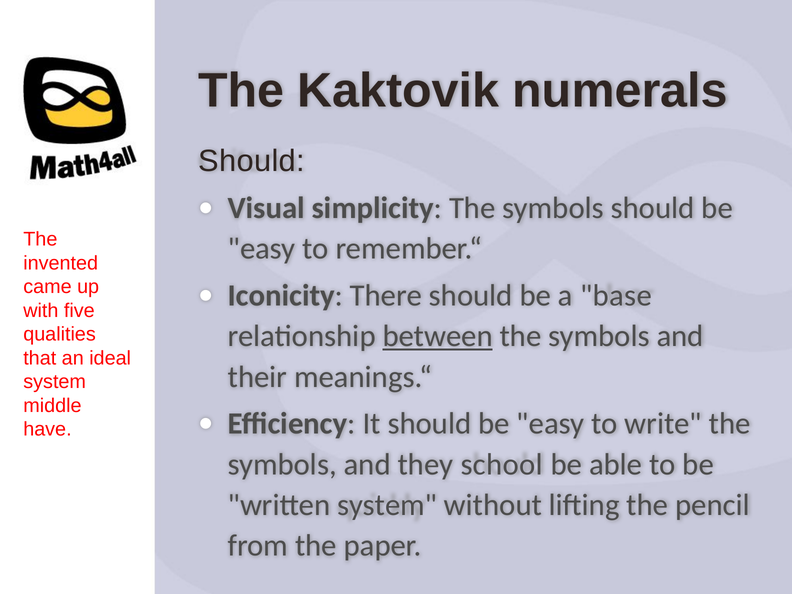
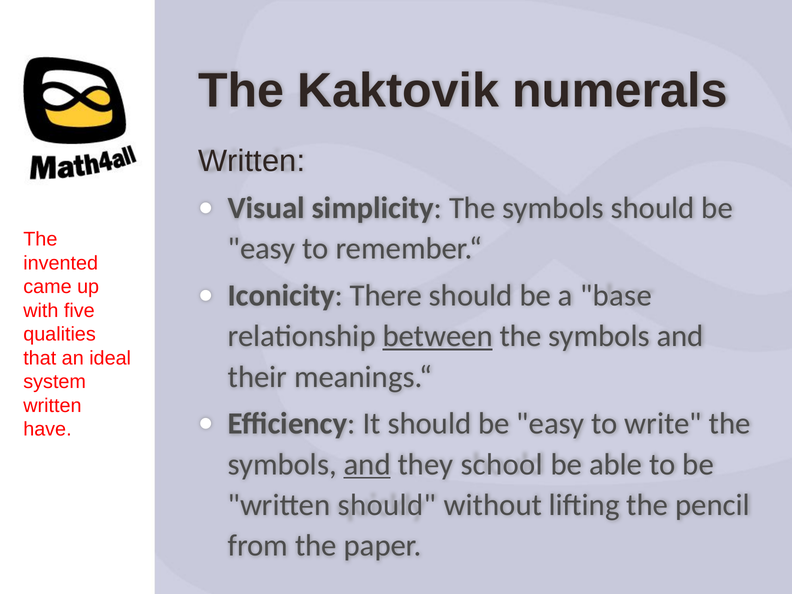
Should: Should -> Written (252, 161)
middle: middle -> written (52, 406)
and underline: none -> present (367, 464)
written system: system -> should (387, 505)
